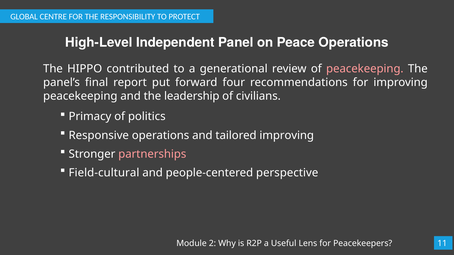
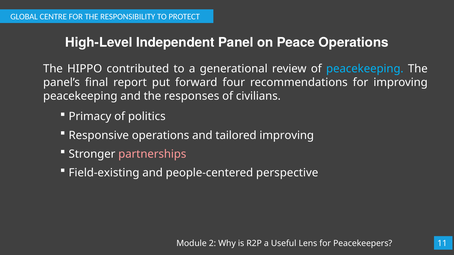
peacekeeping colour: pink -> light blue (365, 69)
leadership: leadership -> responses (192, 96)
Field-cultural: Field-cultural -> Field-existing (104, 173)
